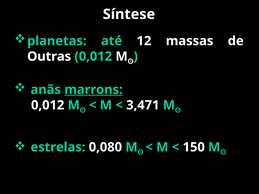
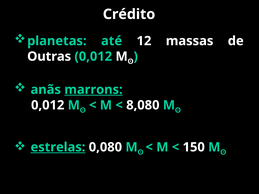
Síntese: Síntese -> Crédito (129, 14)
3,471: 3,471 -> 8,080 (143, 105)
estrelas underline: none -> present (58, 147)
